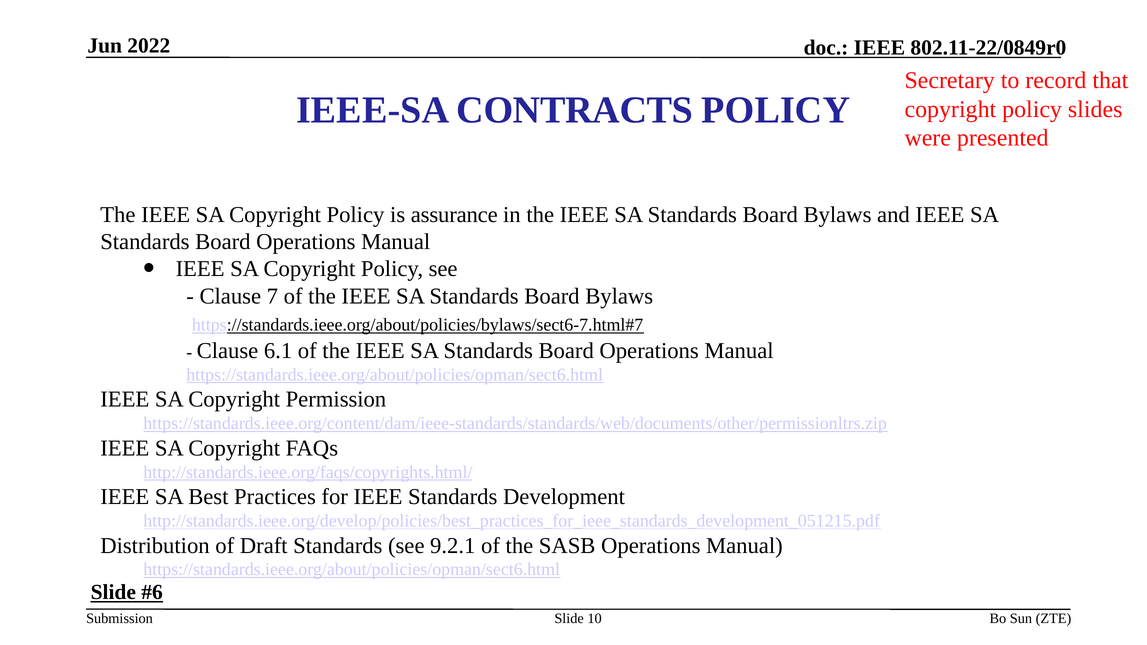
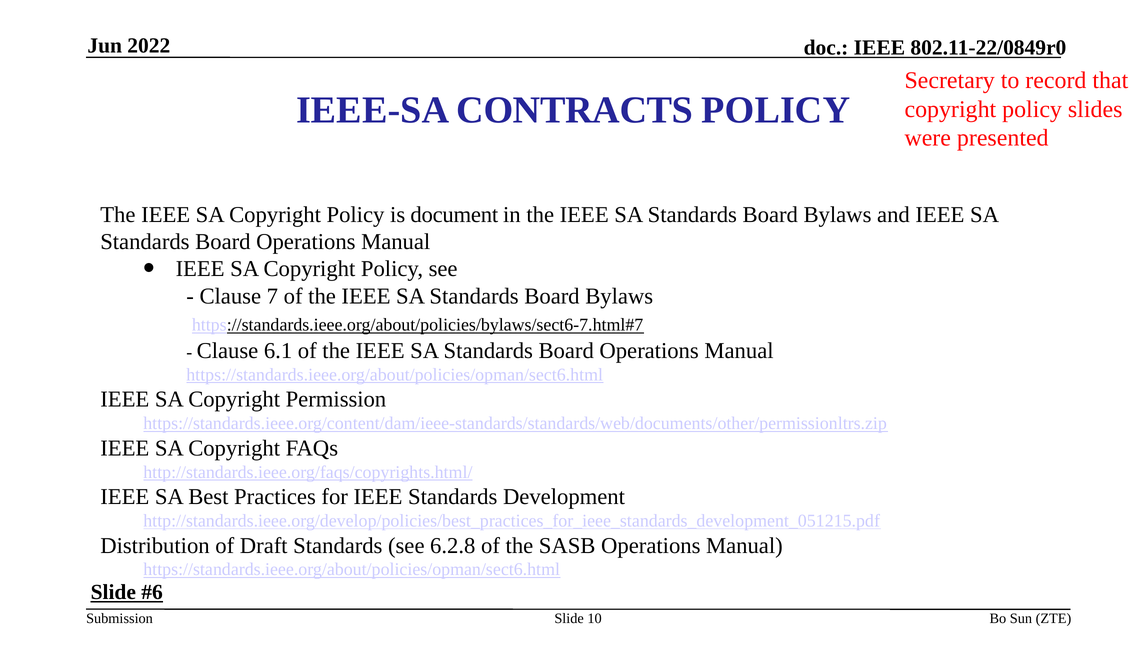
assurance: assurance -> document (454, 215)
9.2.1: 9.2.1 -> 6.2.8 (453, 546)
